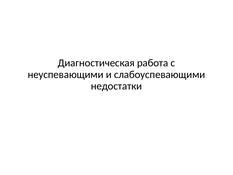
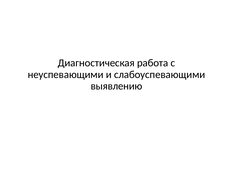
недостатки: недостатки -> выявлению (117, 86)
